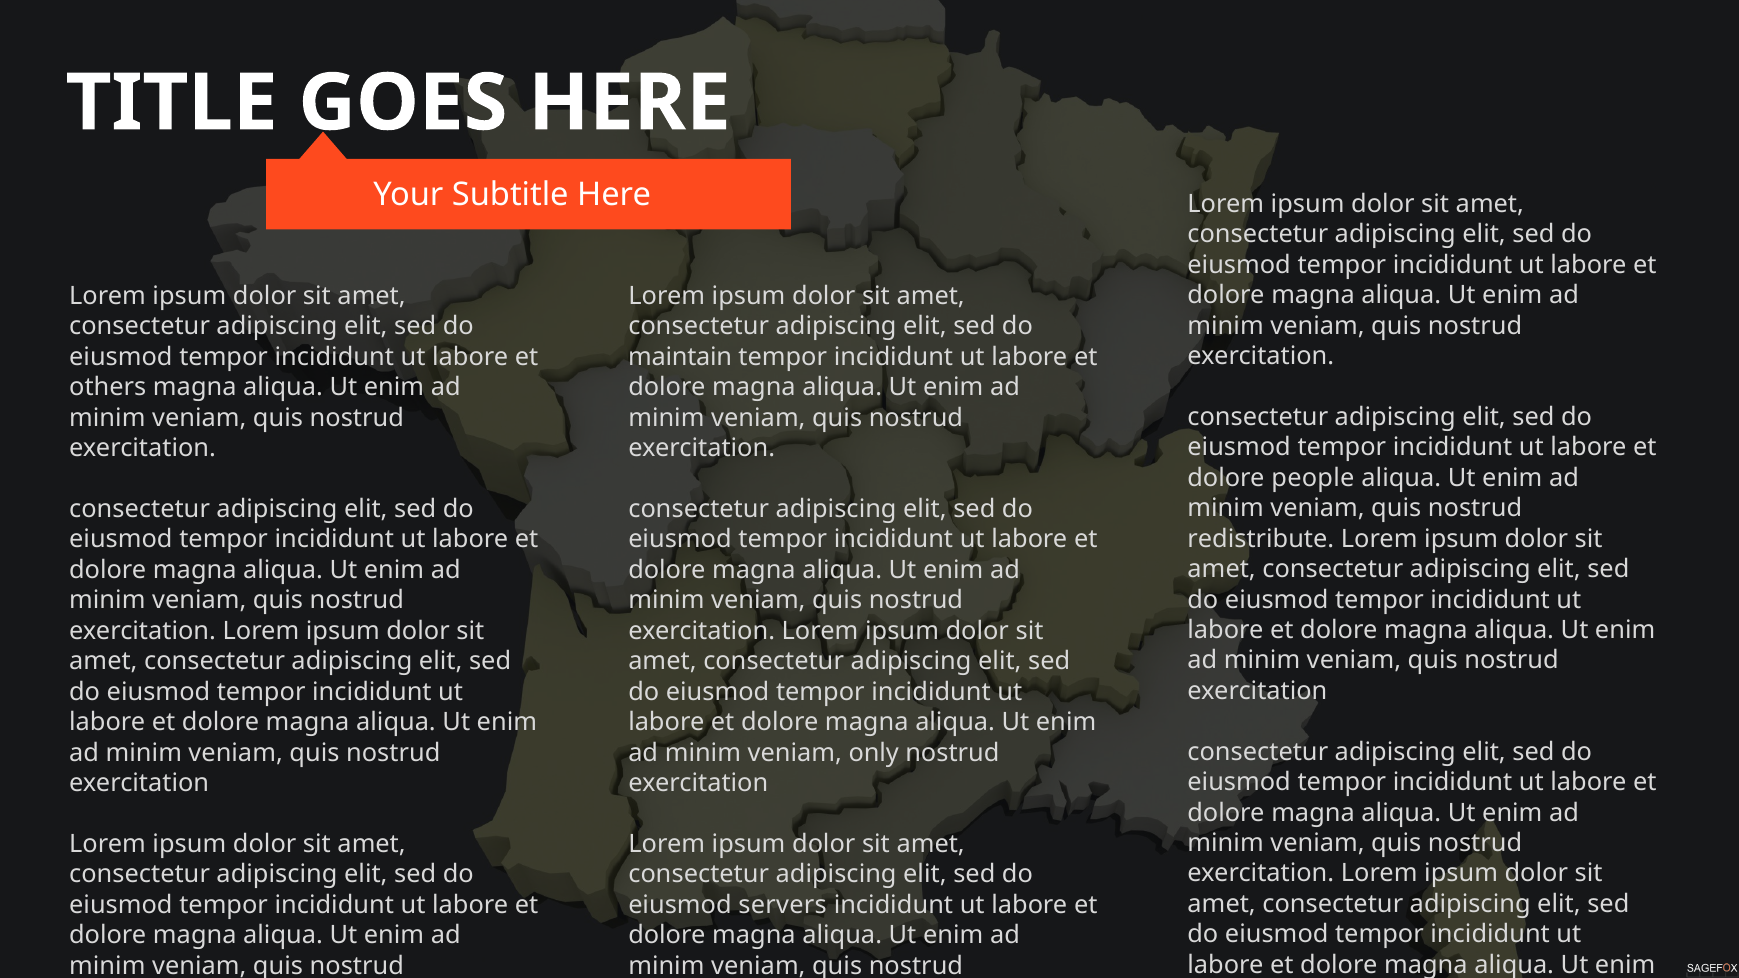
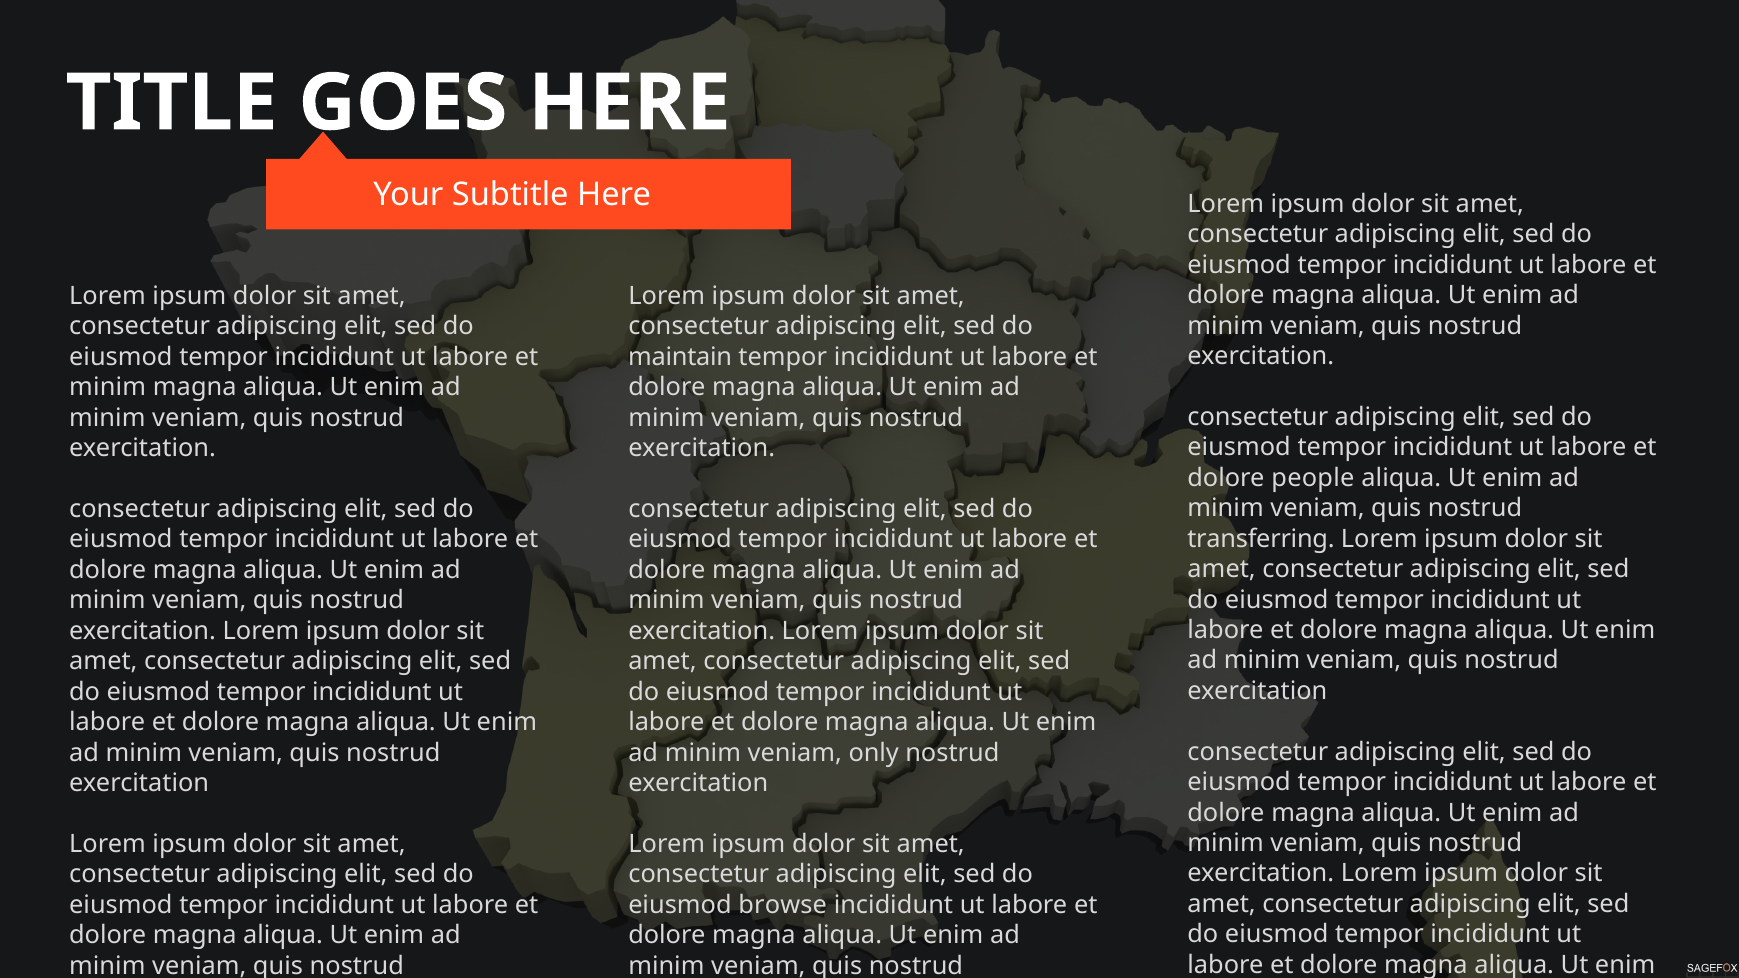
others: others -> minim (108, 387)
redistribute: redistribute -> transferring (1261, 539)
servers: servers -> browse (783, 905)
